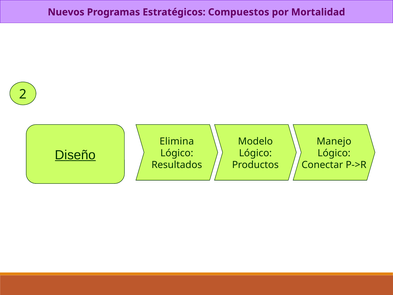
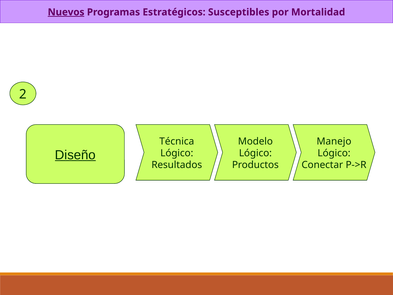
Nuevos underline: none -> present (66, 12)
Compuestos: Compuestos -> Susceptibles (239, 12)
Elimina: Elimina -> Técnica (177, 141)
